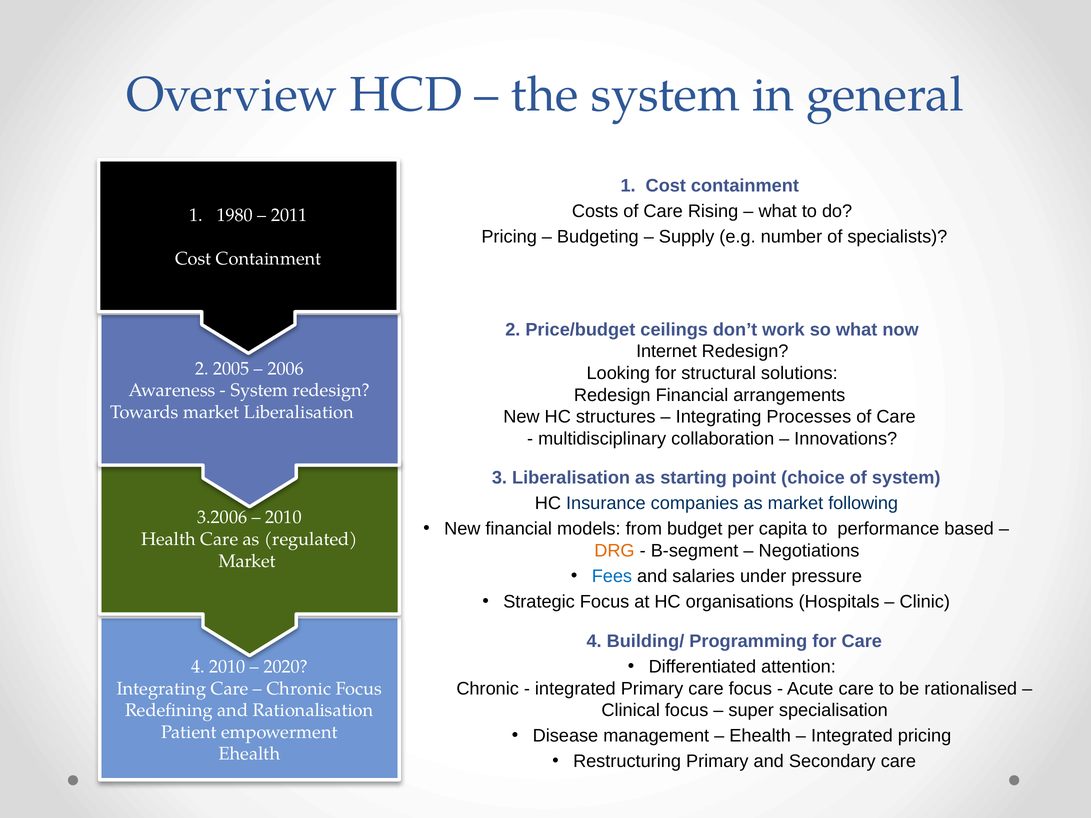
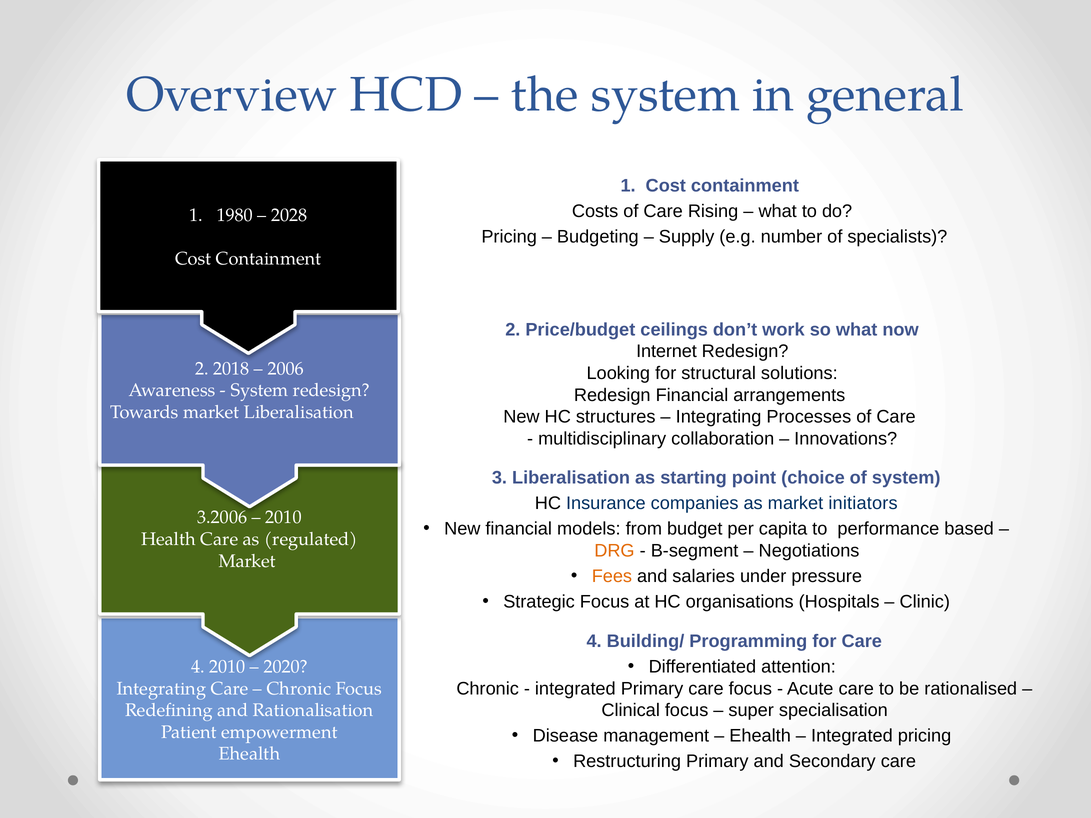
2011: 2011 -> 2028 (289, 215)
2005: 2005 -> 2018 (231, 369)
following: following -> initiators (863, 504)
Fees colour: blue -> orange (612, 576)
